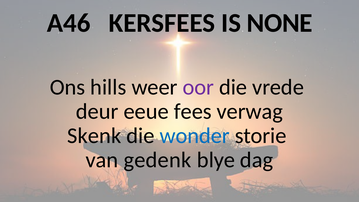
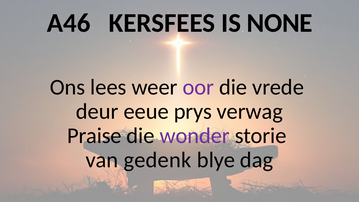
hills: hills -> lees (108, 87)
fees: fees -> prys (193, 111)
Skenk: Skenk -> Praise (94, 136)
wonder colour: blue -> purple (195, 136)
